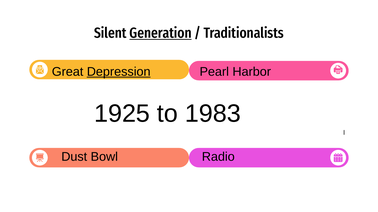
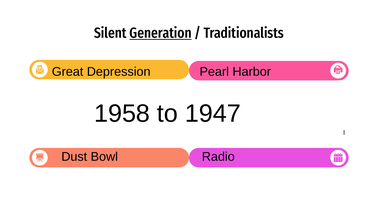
Depression underline: present -> none (119, 72)
1925: 1925 -> 1958 (122, 114)
1983: 1983 -> 1947 (213, 114)
